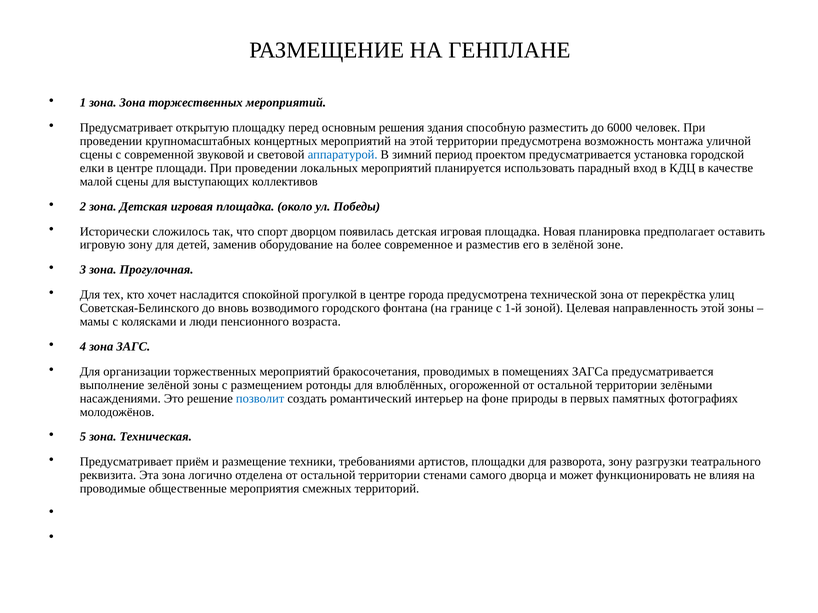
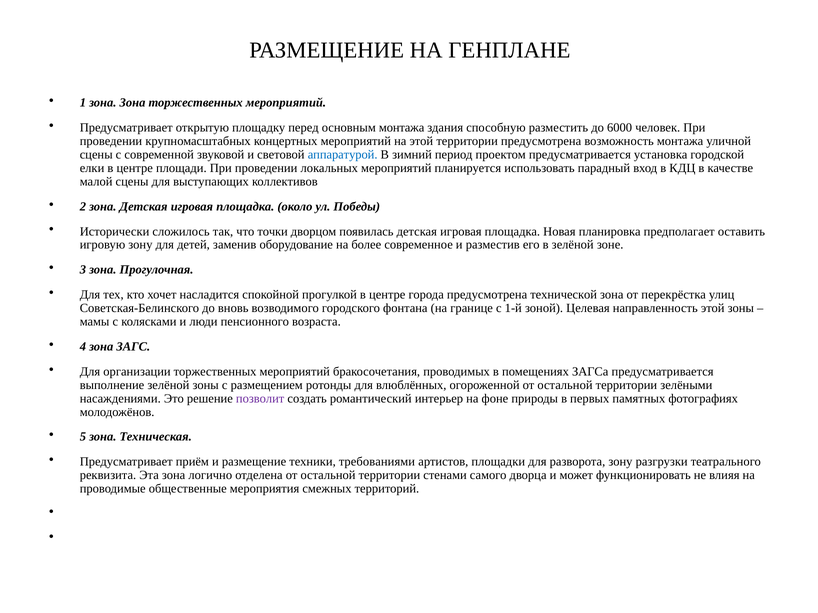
основным решения: решения -> монтажа (402, 128)
спорт: спорт -> точки (273, 232)
позволит colour: blue -> purple (260, 399)
